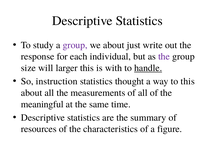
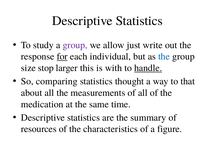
we about: about -> allow (114, 45)
for underline: none -> present (62, 57)
the colour: purple -> blue (164, 57)
will: will -> stop (46, 68)
instruction: instruction -> comparing (57, 81)
to this: this -> that (188, 81)
meaningful: meaningful -> medication (42, 104)
